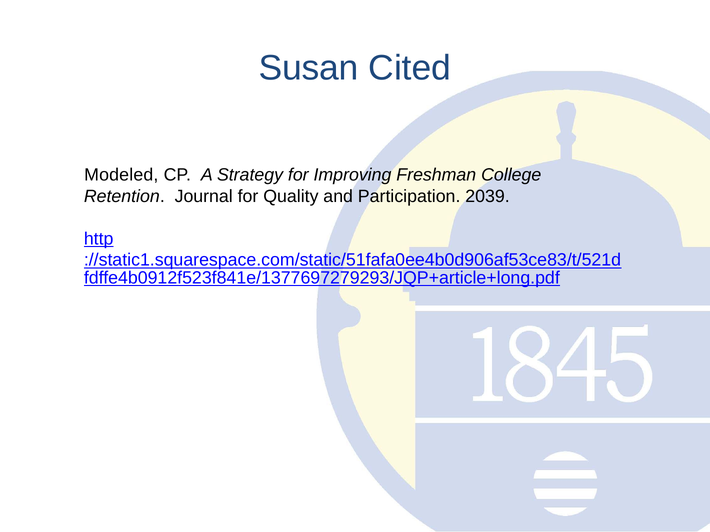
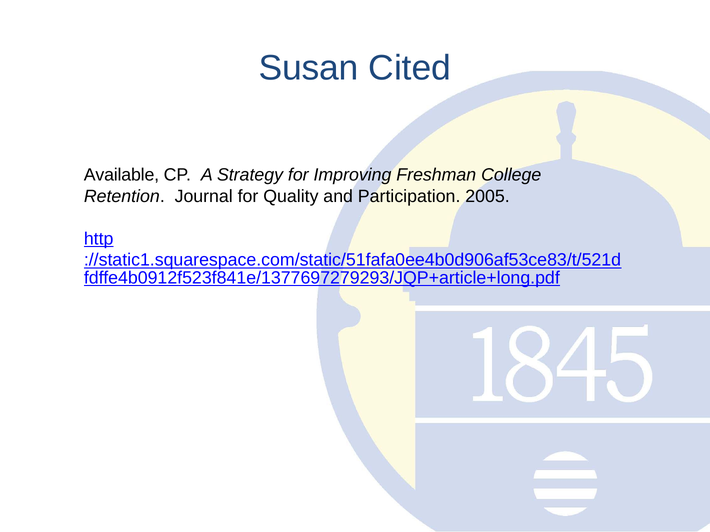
Modeled: Modeled -> Available (121, 175)
2039: 2039 -> 2005 (488, 196)
